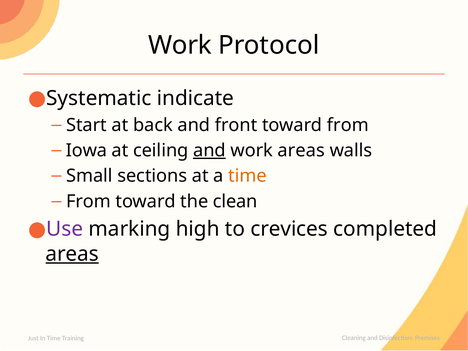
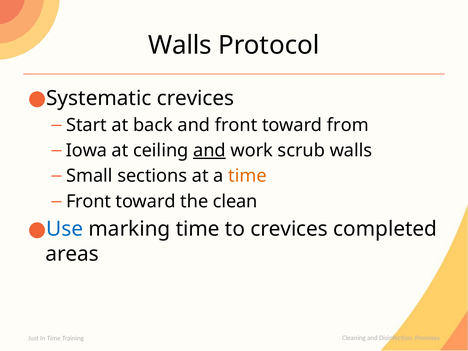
Work: Work -> Walls (180, 45)
Systematic indicate: indicate -> crevices (195, 98)
work areas: areas -> scrub (301, 150)
From: From -> Front (89, 201)
Use colour: purple -> blue (65, 229)
marking high: high -> time (198, 229)
areas underline: present -> none (72, 254)
